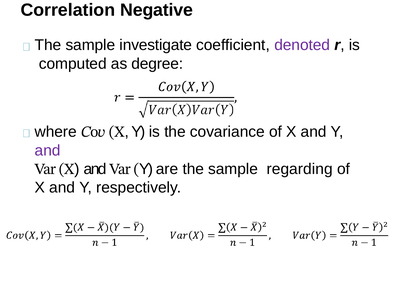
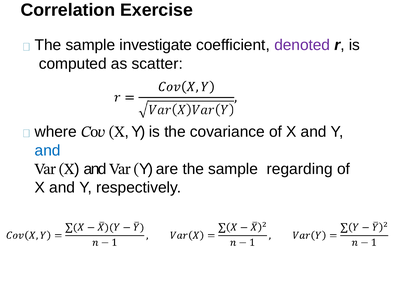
Negative: Negative -> Exercise (157, 10)
degree: degree -> scatter (157, 64)
and colour: purple -> blue (48, 151)
